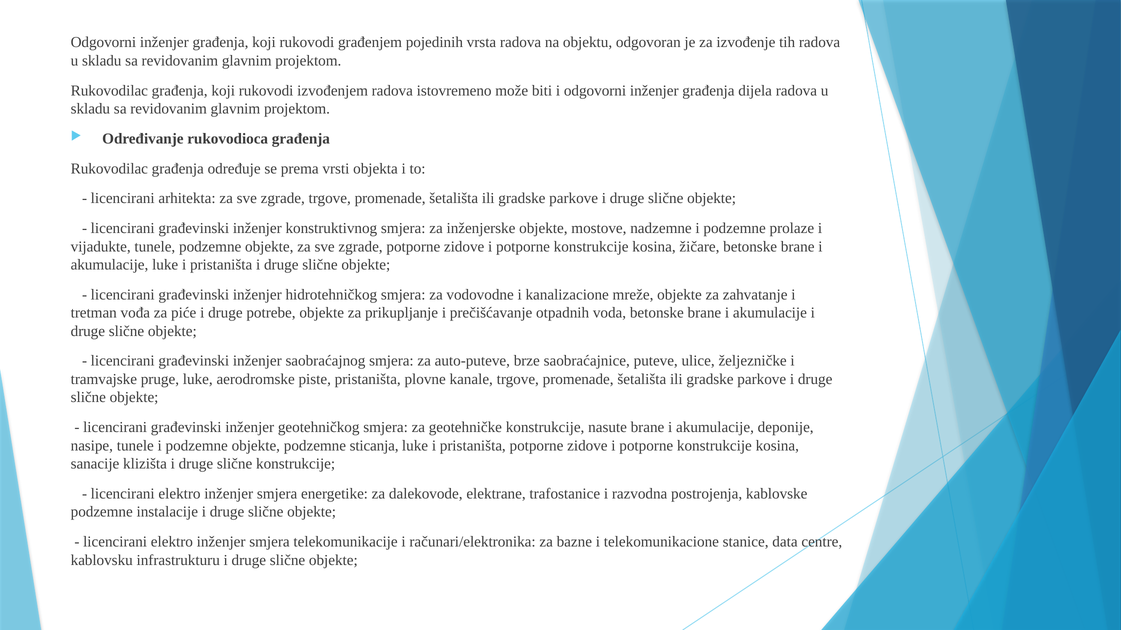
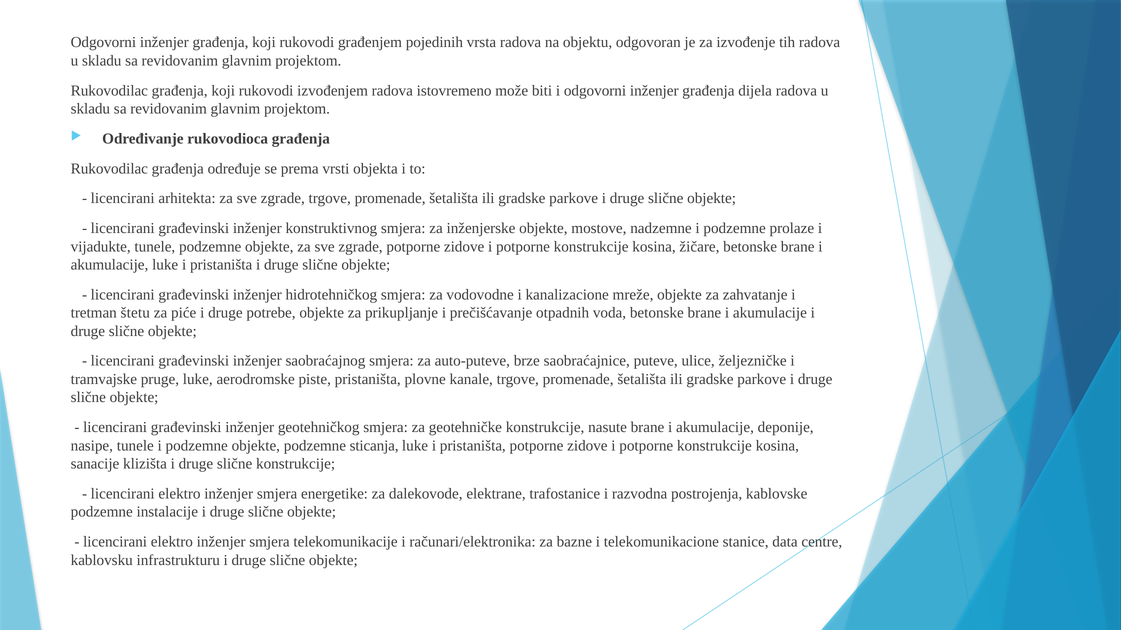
vođa: vođa -> štetu (135, 313)
